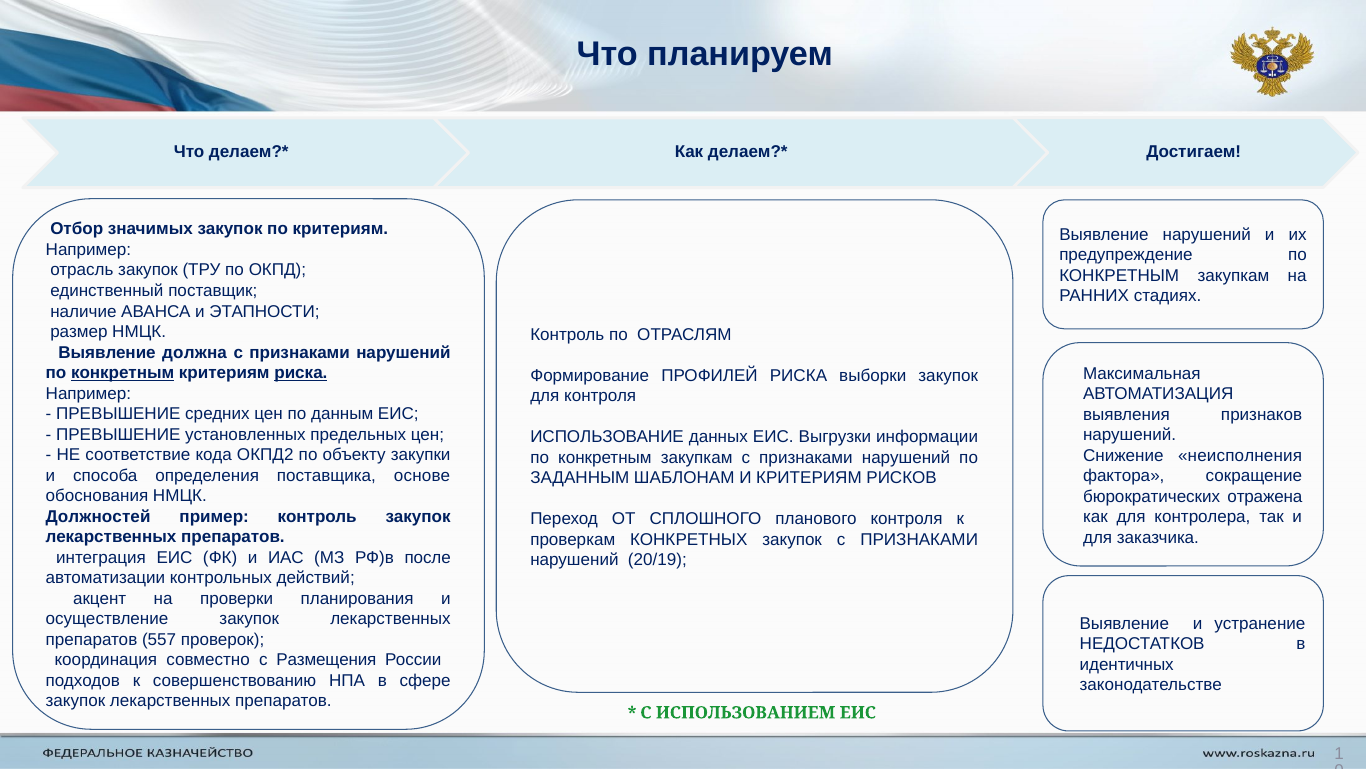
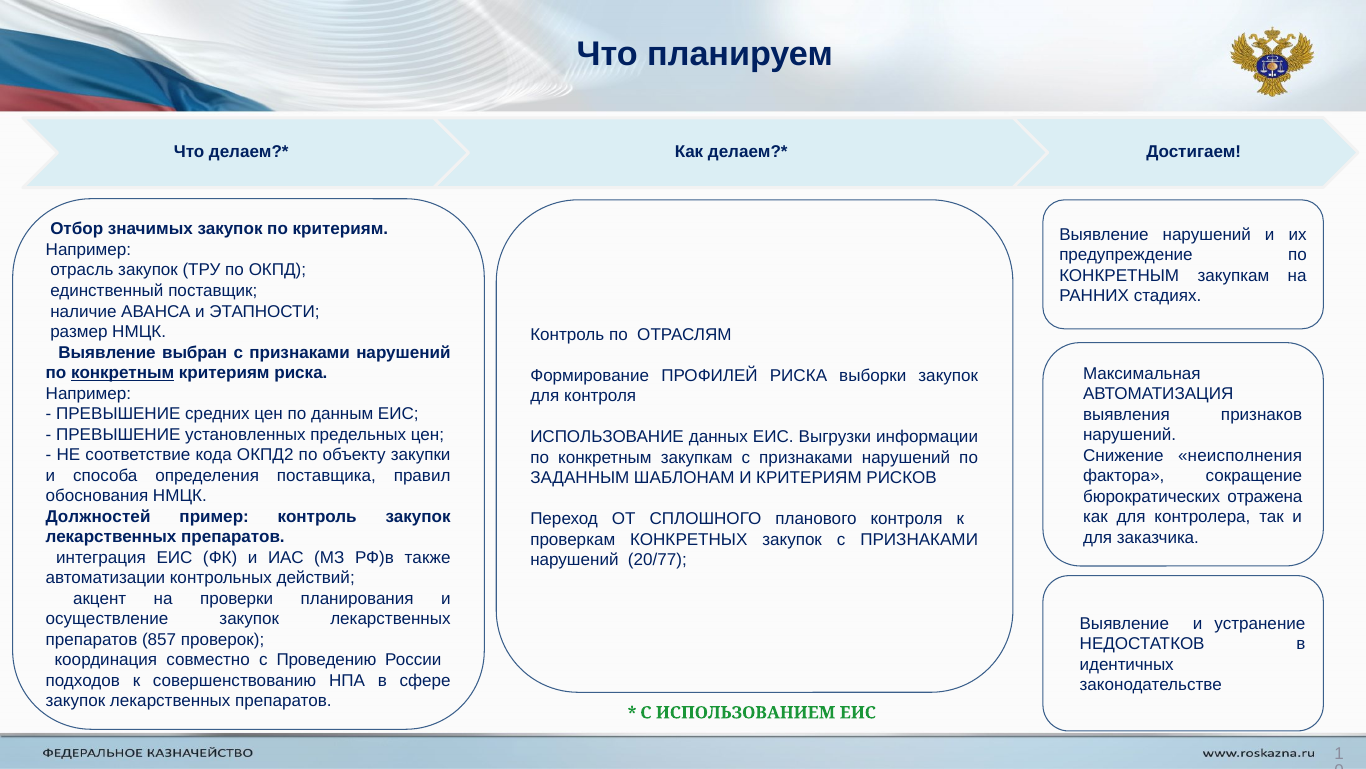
должна: должна -> выбран (195, 352)
риска underline: present -> none (301, 373)
основе: основе -> правил (422, 475)
после: после -> также (428, 557)
20/19: 20/19 -> 20/77 (657, 560)
557: 557 -> 857 (159, 639)
Размещения: Размещения -> Проведению (326, 659)
